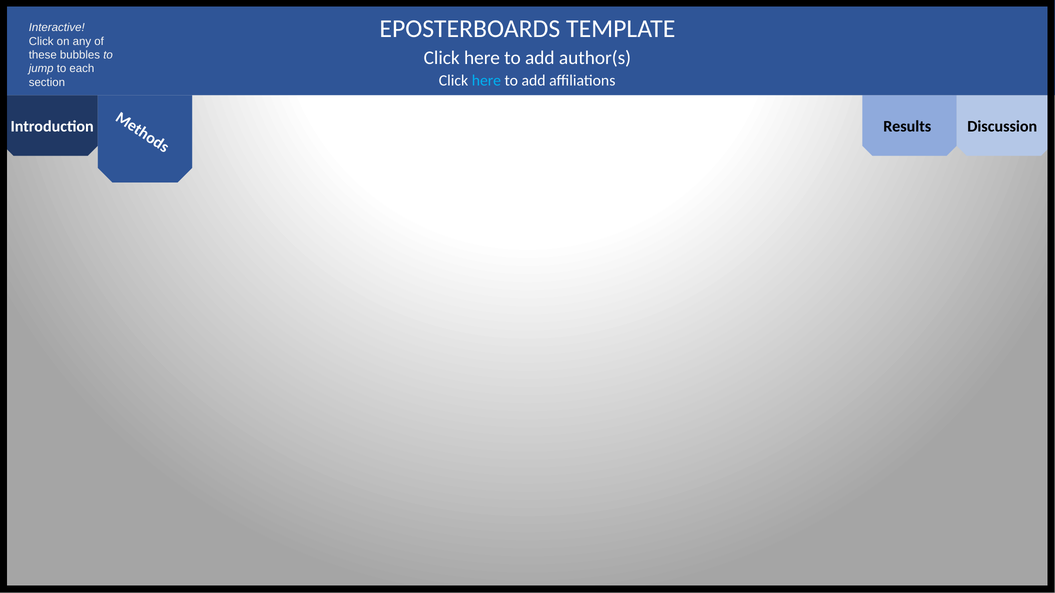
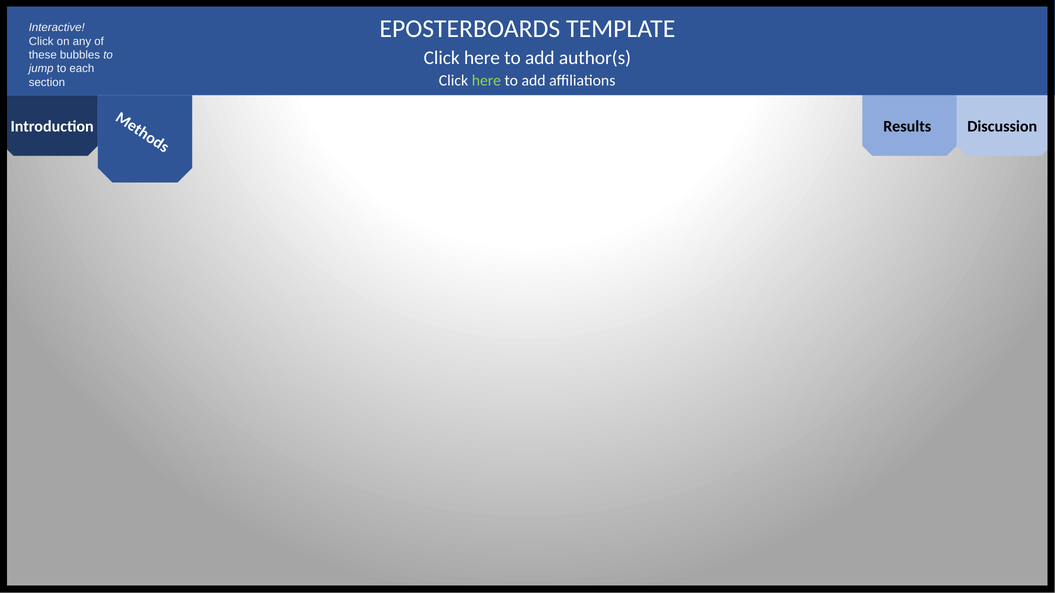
here colour: light blue -> light green (486, 80)
